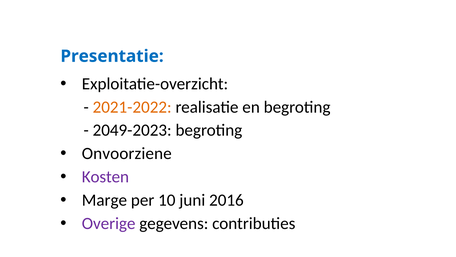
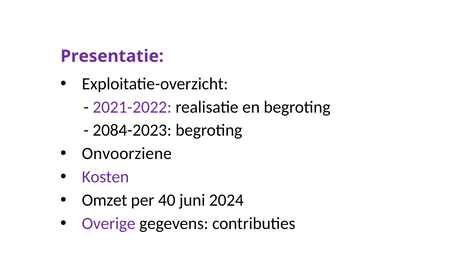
Presentatie colour: blue -> purple (112, 56)
2021-2022 colour: orange -> purple (132, 107)
2049-2023: 2049-2023 -> 2084-2023 (132, 130)
Marge: Marge -> Omzet (104, 200)
10: 10 -> 40 (167, 200)
2016: 2016 -> 2024 (226, 200)
